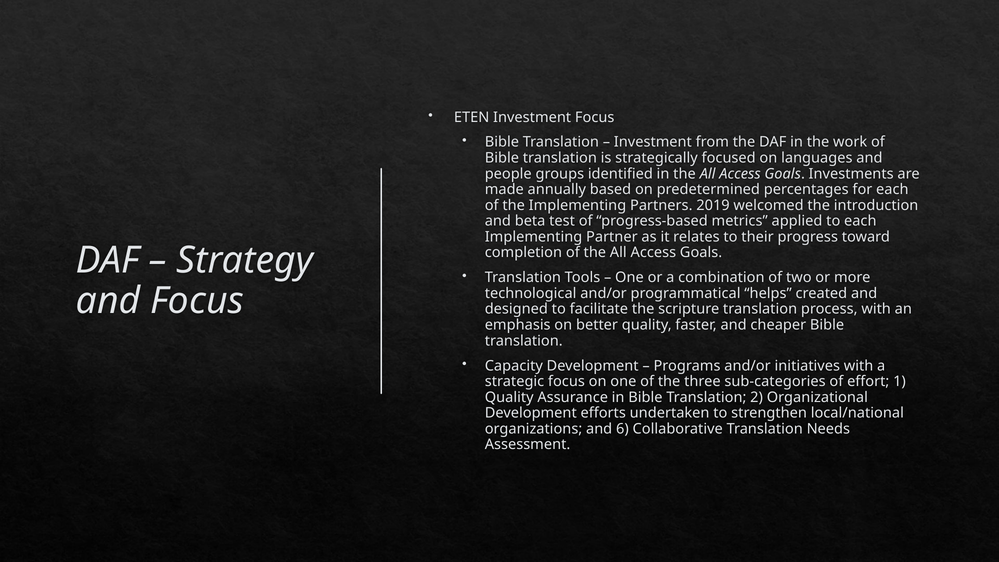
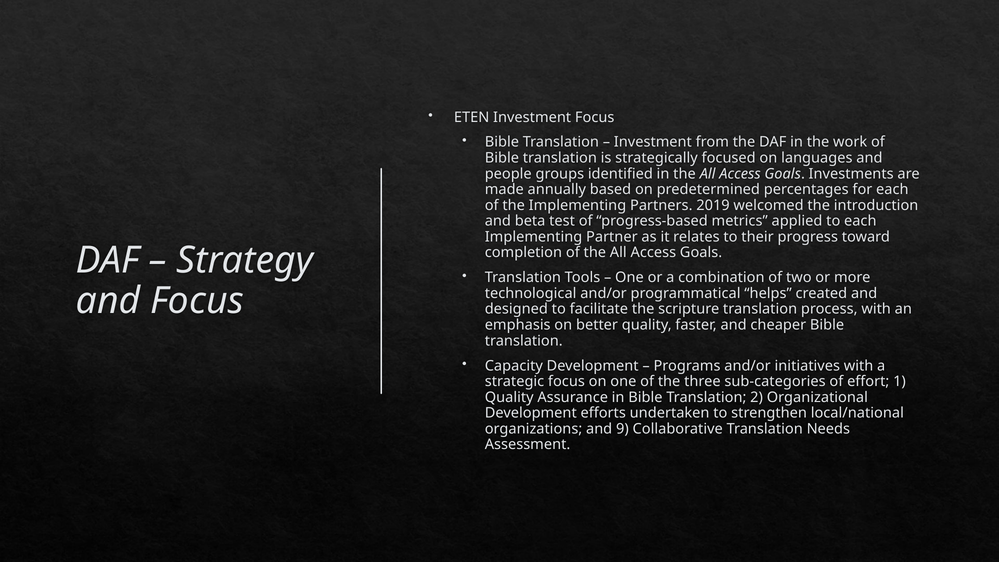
6: 6 -> 9 (622, 429)
